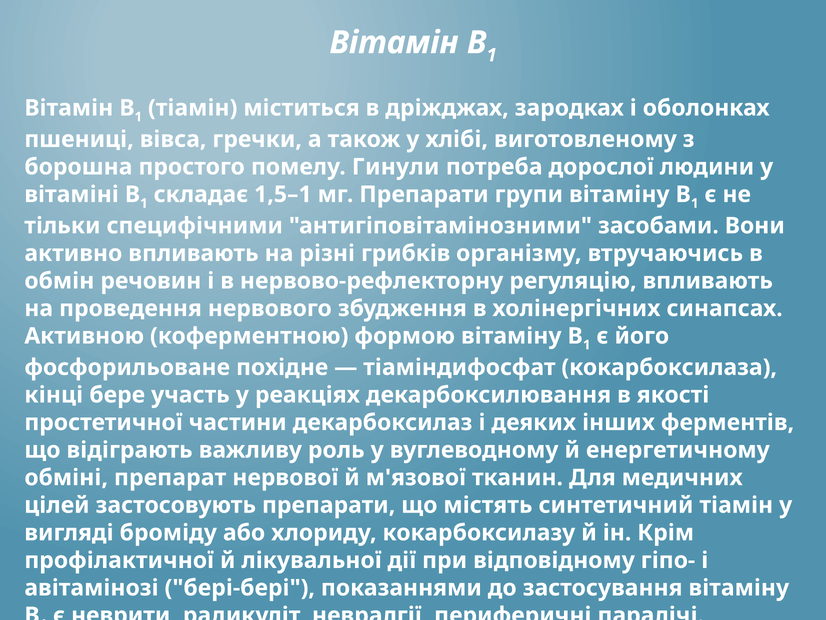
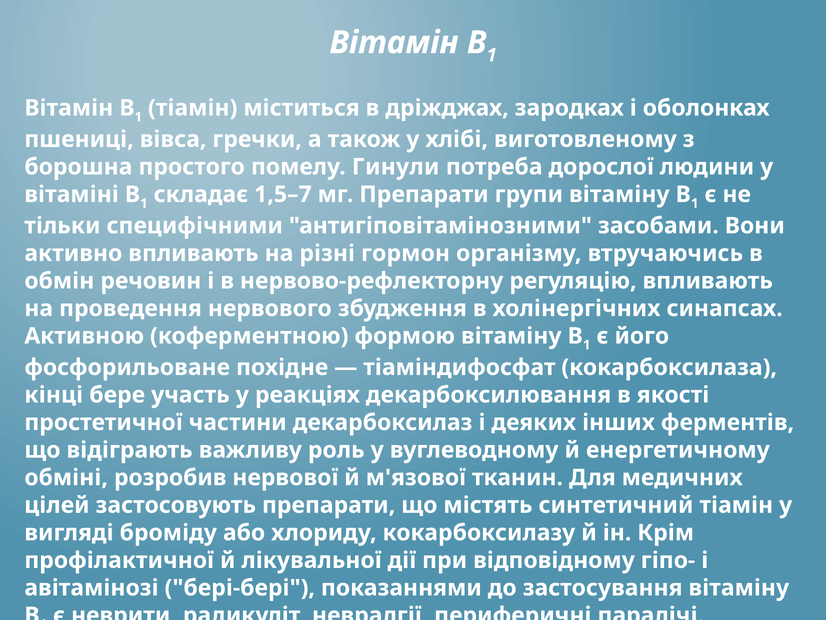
1,5–1: 1,5–1 -> 1,5–7 (283, 194)
грибків: грибків -> гормон (406, 253)
препарат: препарат -> розробив (170, 477)
